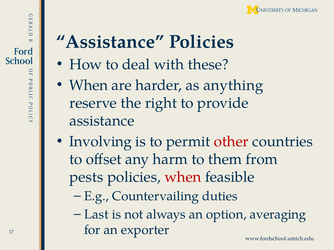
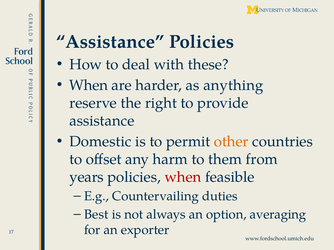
Involving: Involving -> Domestic (100, 142)
other colour: red -> orange (231, 142)
pests: pests -> years (87, 177)
Last: Last -> Best (96, 215)
